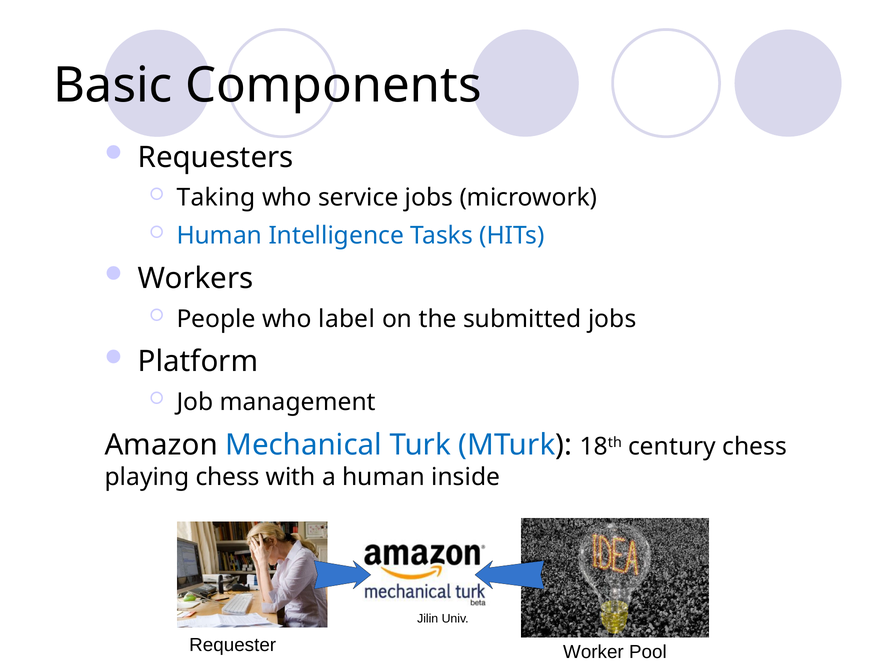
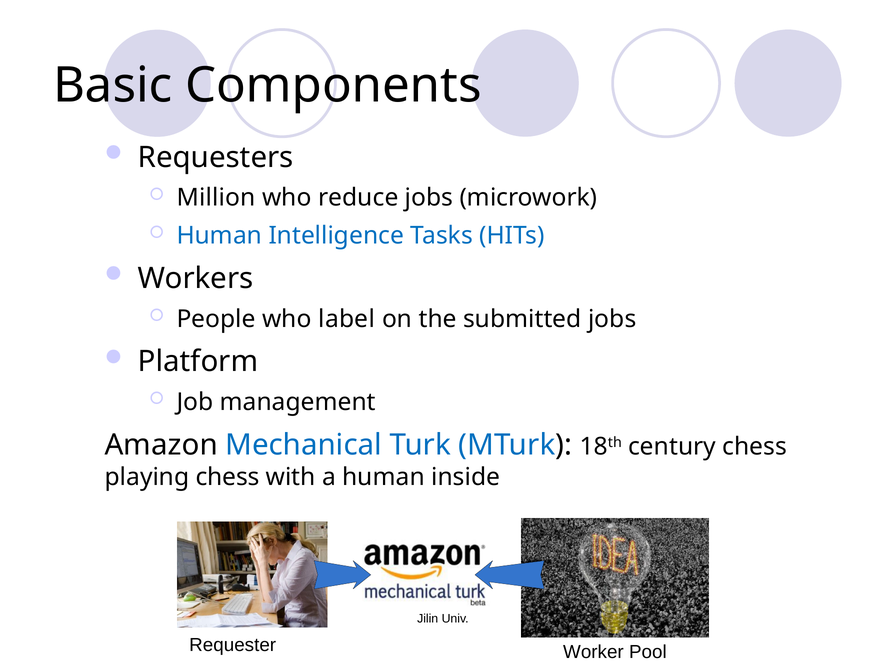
Taking: Taking -> Million (216, 198)
service: service -> reduce (358, 198)
